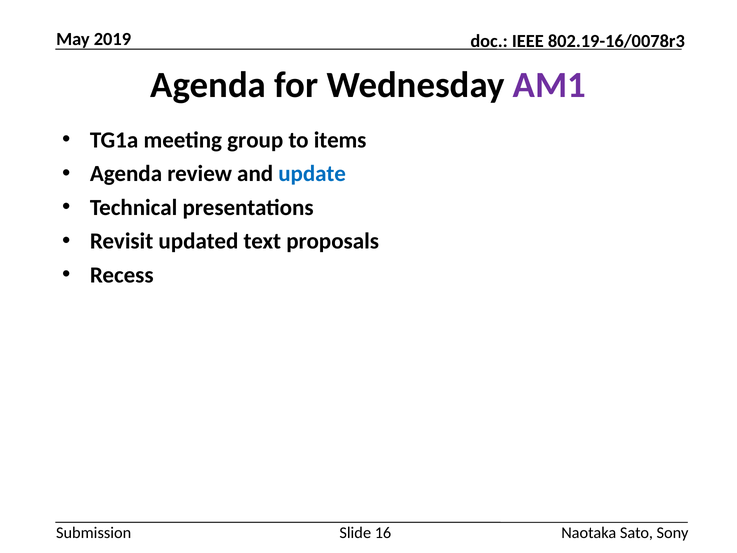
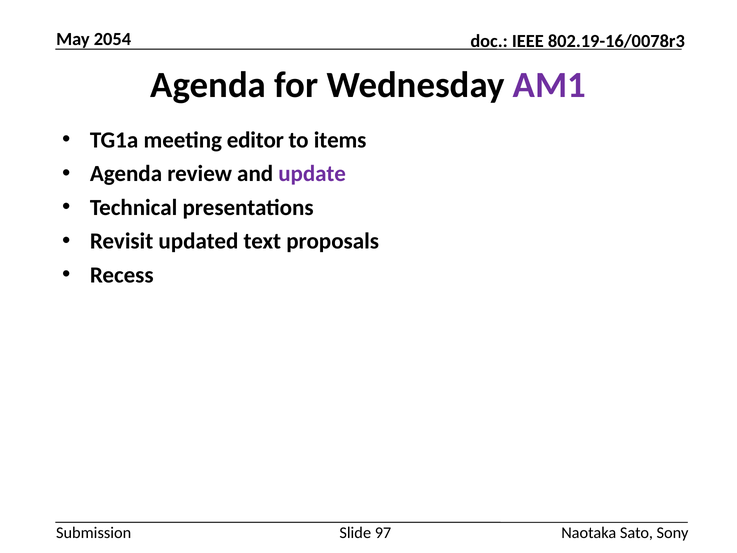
2019: 2019 -> 2054 (112, 39)
group: group -> editor (255, 140)
update colour: blue -> purple (312, 174)
16: 16 -> 97 (383, 533)
